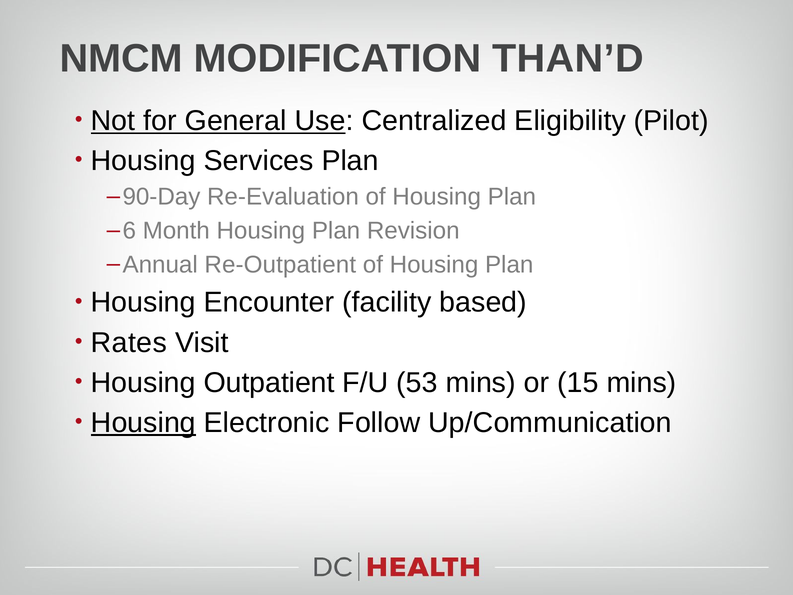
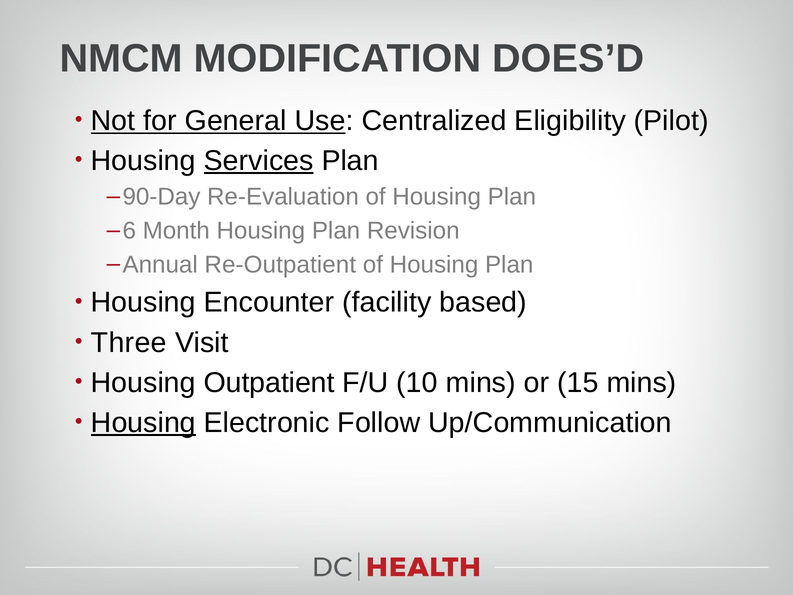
THAN’D: THAN’D -> DOES’D (568, 59)
Services underline: none -> present (259, 161)
Rates: Rates -> Three (129, 342)
53: 53 -> 10 (417, 383)
